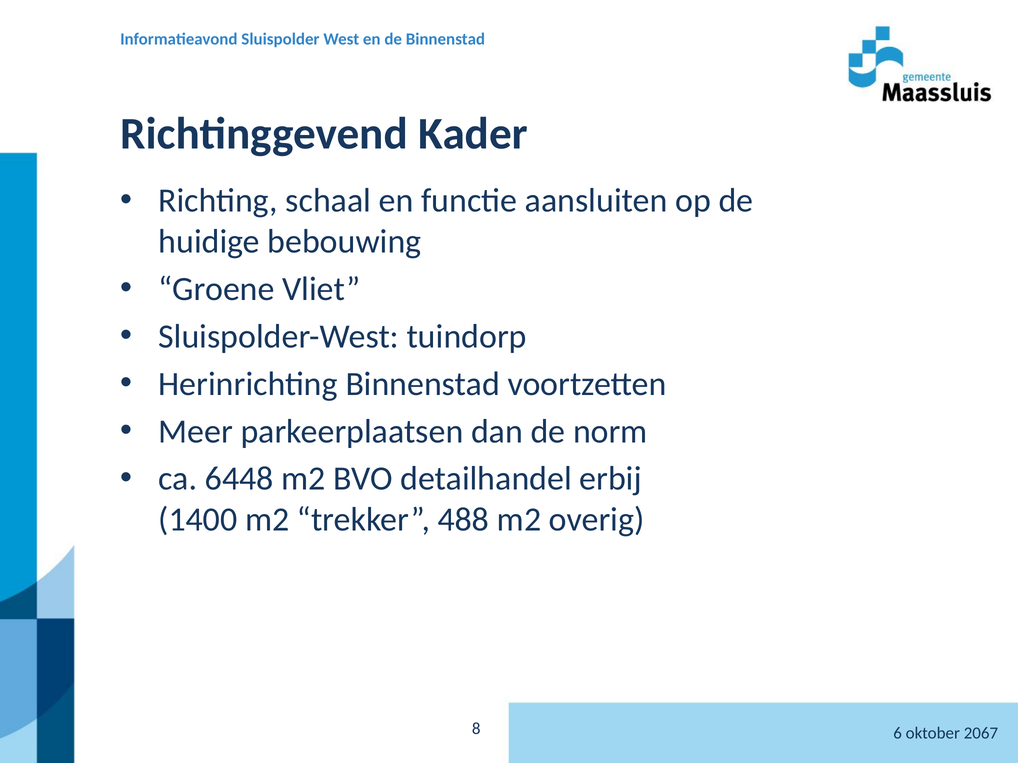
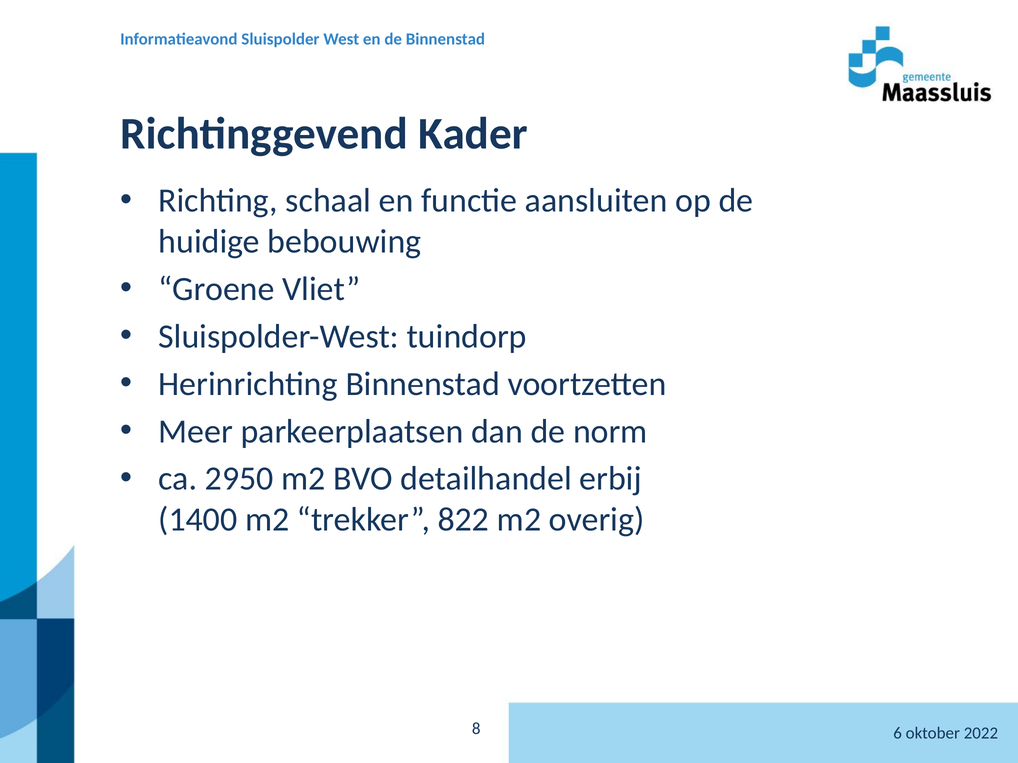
6448: 6448 -> 2950 (239, 479)
488: 488 -> 822 (463, 520)
2067: 2067 -> 2022 (981, 734)
